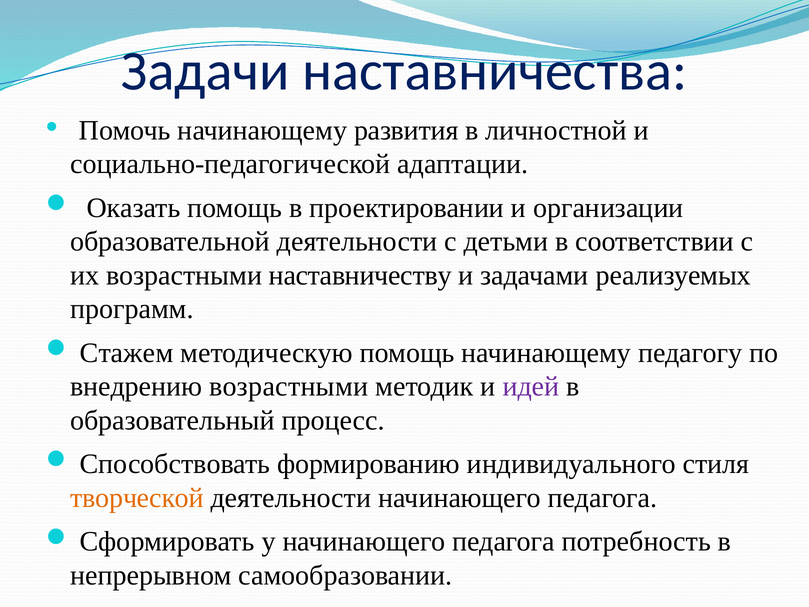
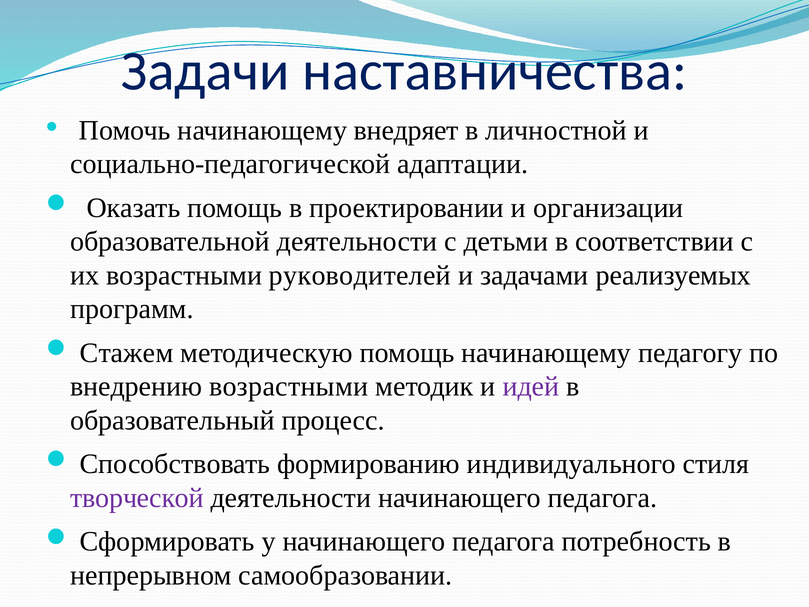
развития: развития -> внедряет (406, 130)
наставничеству: наставничеству -> руководителей (360, 275)
творческой colour: orange -> purple (137, 498)
